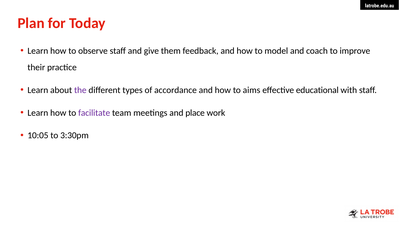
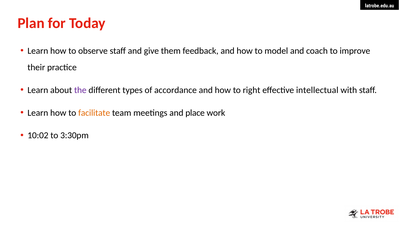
aims: aims -> right (252, 90)
educational: educational -> intellectual (317, 90)
facilitate colour: purple -> orange (94, 112)
10:05: 10:05 -> 10:02 (38, 135)
